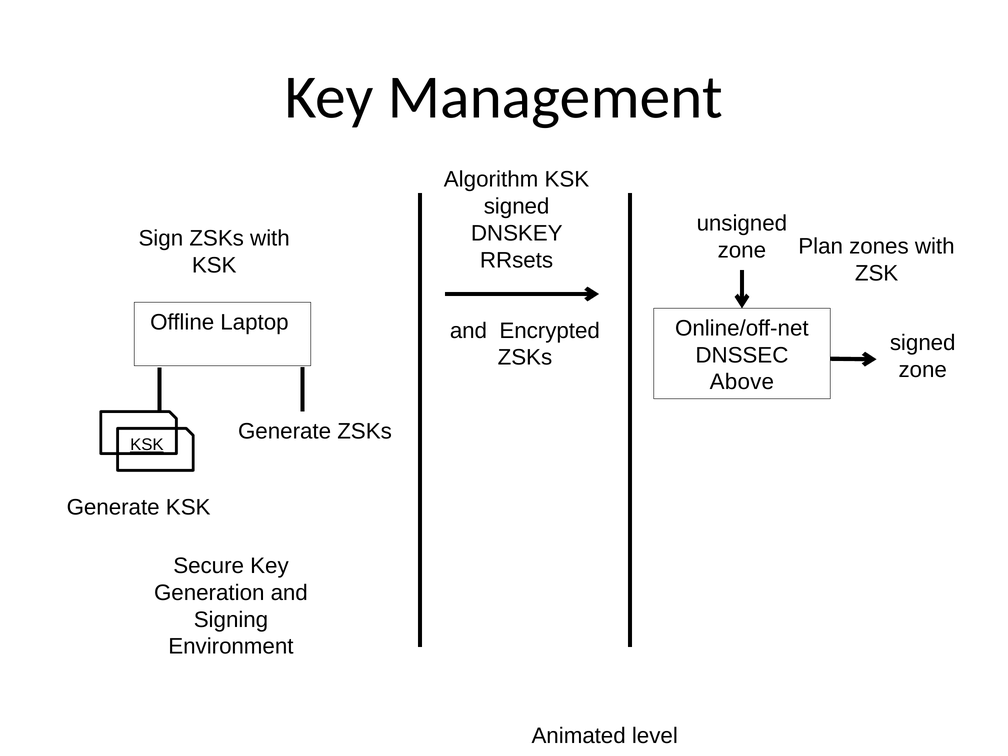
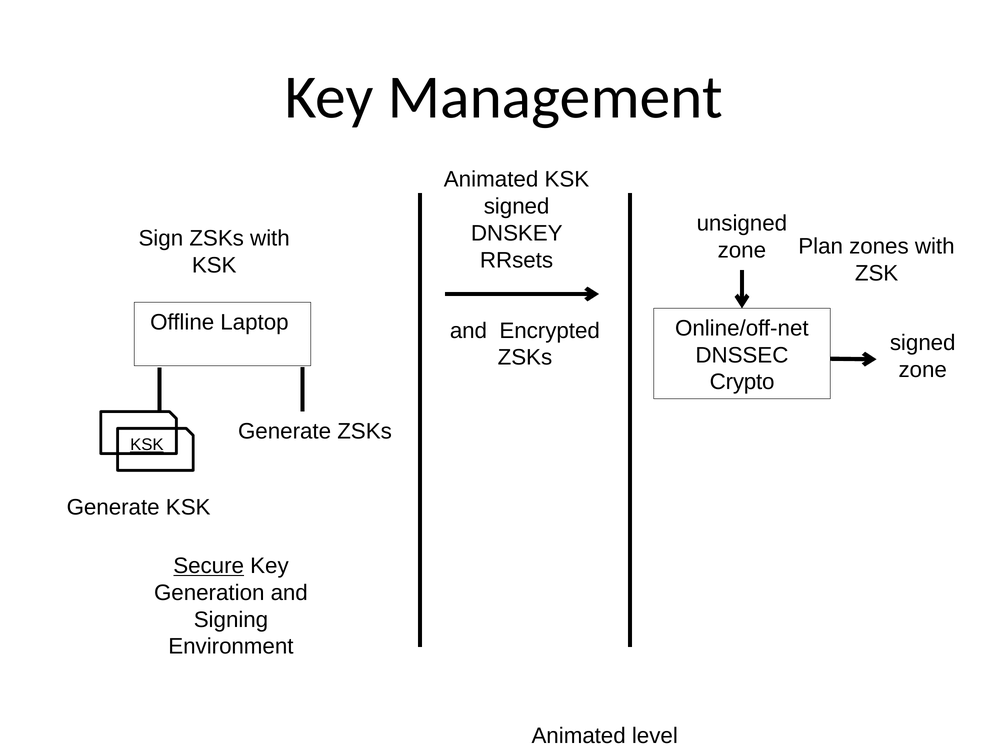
Algorithm: Algorithm -> Animated (491, 180)
Above: Above -> Crypto (742, 382)
Secure underline: none -> present (209, 566)
